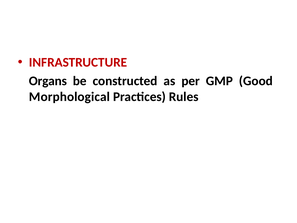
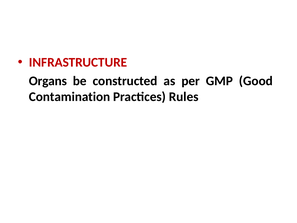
Morphological: Morphological -> Contamination (70, 97)
